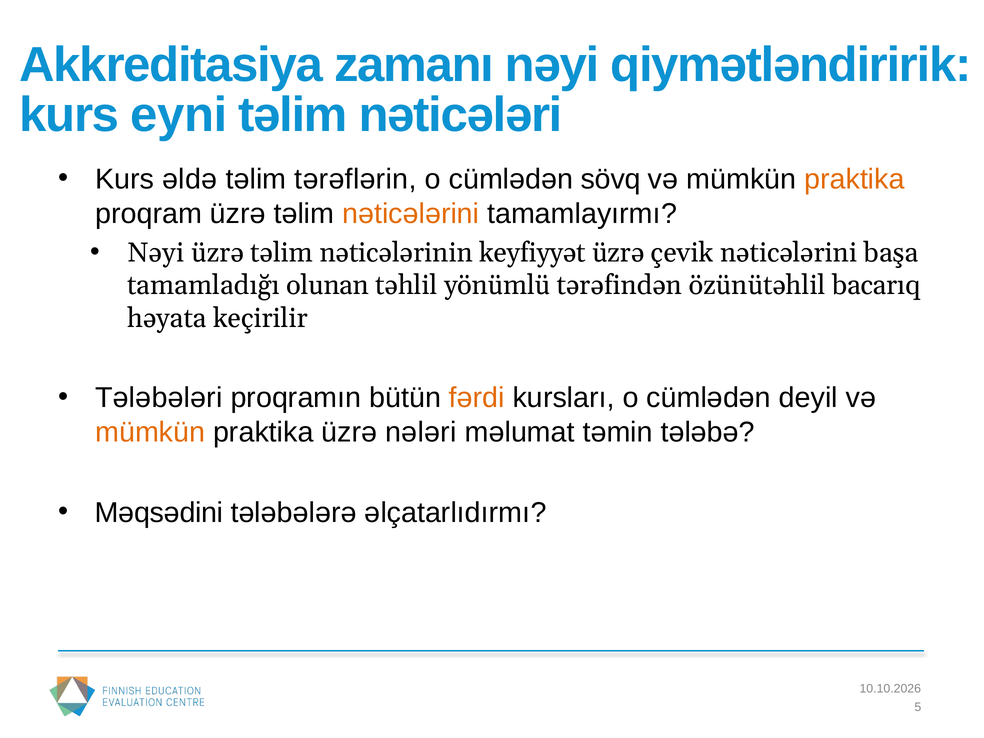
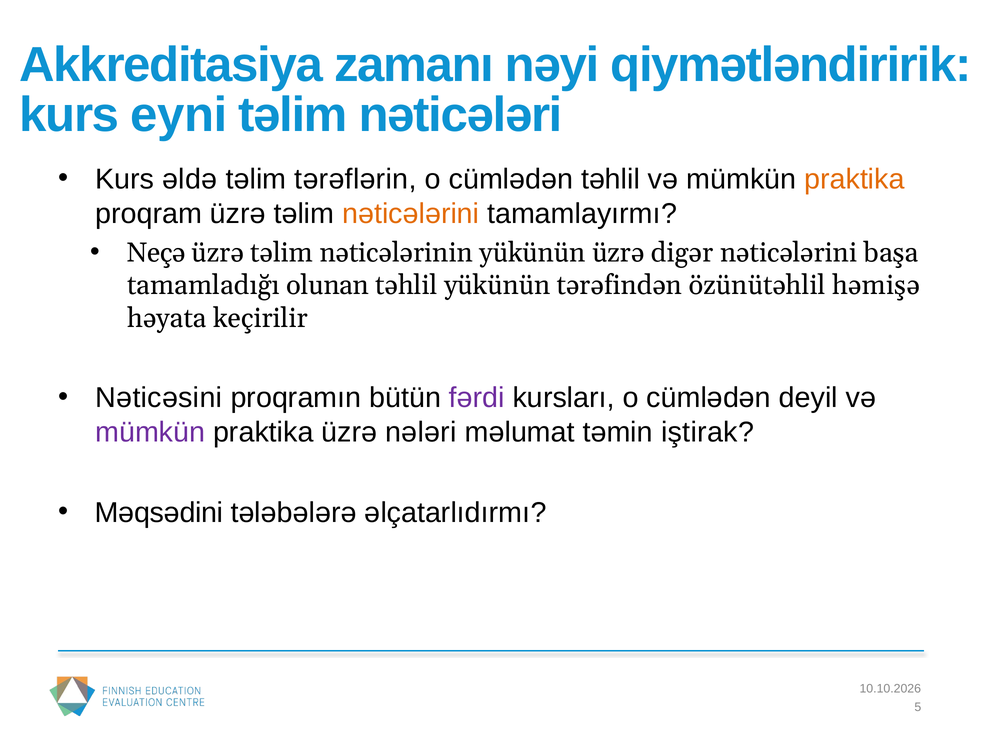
cümlədən sövq: sövq -> təhlil (611, 179)
Nəyi: Nəyi -> Neçə (156, 253)
nəticələrinin keyfiyyət: keyfiyyət -> yükünün (532, 253)
çevik: çevik -> digər (682, 253)
təhlil yönümlü: yönümlü -> yükünün (497, 285)
bacarıq: bacarıq -> həmişə (876, 285)
Tələbələri: Tələbələri -> Nəticəsini (159, 398)
fərdi colour: orange -> purple (477, 398)
mümkün colour: orange -> purple (150, 432)
tələbə: tələbə -> iştirak (708, 432)
